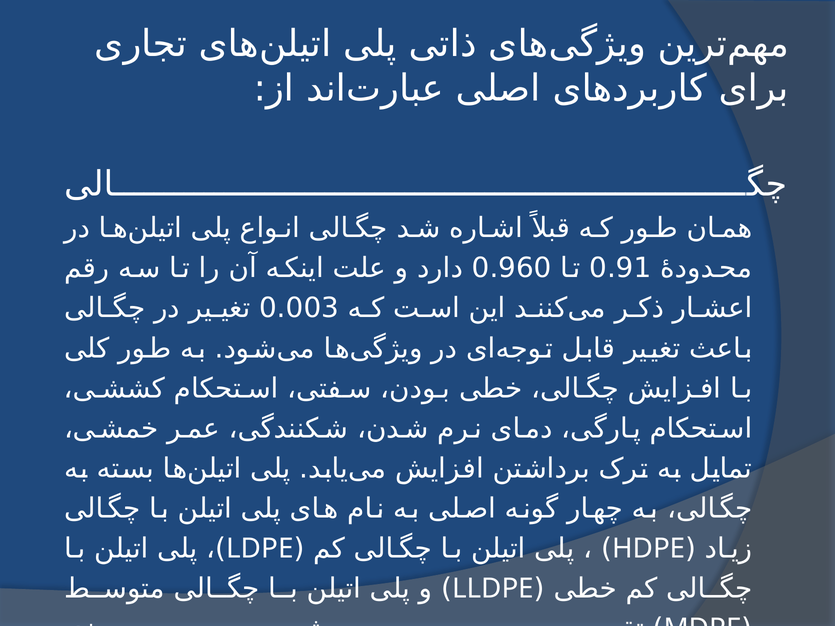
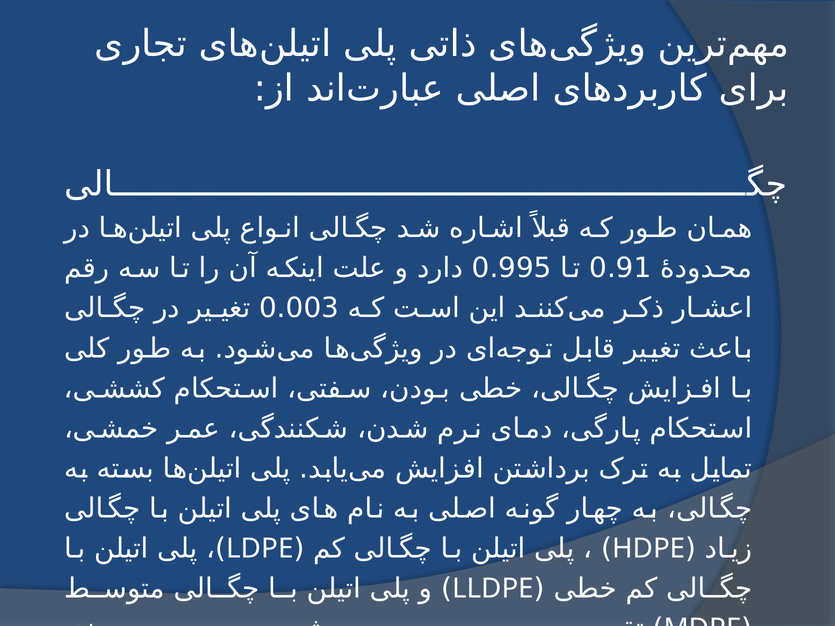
0.960: 0.960 -> 0.995 (512, 268)
